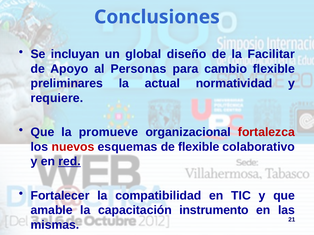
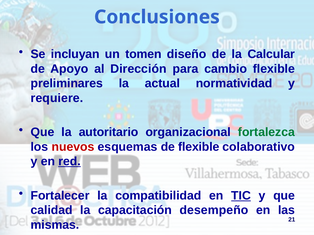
global: global -> tomen (143, 54)
Facilitar: Facilitar -> Calcular (271, 54)
Personas: Personas -> Dirección (138, 69)
promueve: promueve -> autoritario (109, 132)
fortalezca colour: red -> green (266, 132)
TIC underline: none -> present (241, 196)
amable: amable -> calidad (52, 211)
instrumento: instrumento -> desempeño (214, 211)
